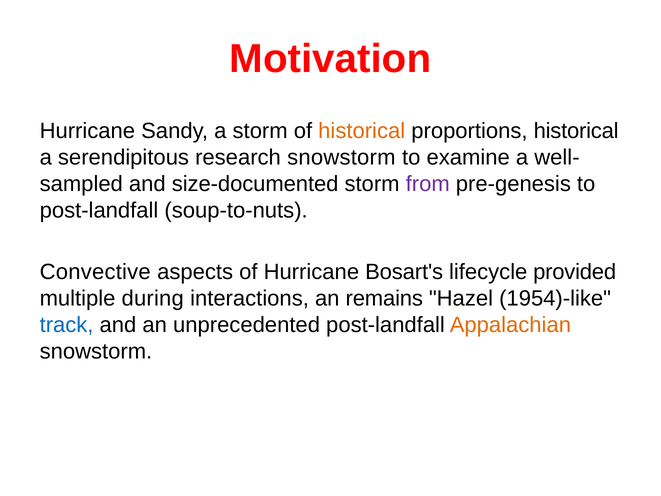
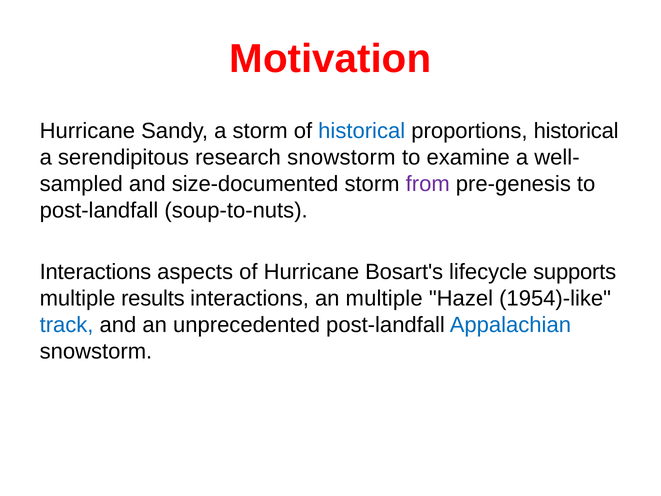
historical colour: orange -> blue (362, 131)
Convective: Convective -> Interactions (95, 272)
provided: provided -> supports (575, 272)
during: during -> results (153, 298)
an remains: remains -> multiple (384, 298)
Appalachian colour: orange -> blue (510, 325)
